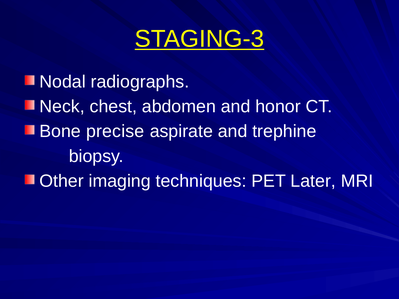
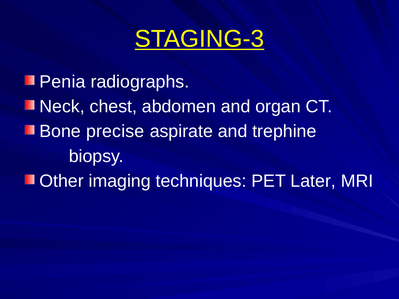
Nodal: Nodal -> Penia (62, 82)
honor: honor -> organ (278, 107)
